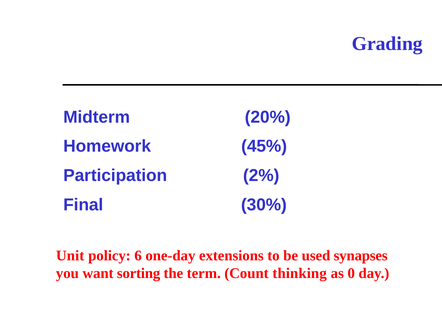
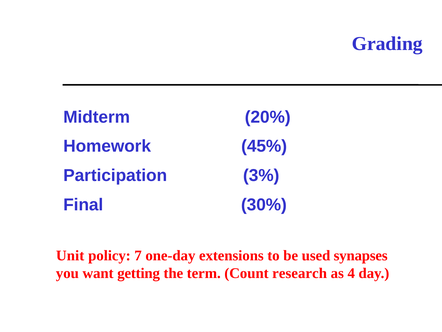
2%: 2% -> 3% (261, 175)
6: 6 -> 7 (138, 255)
sorting: sorting -> getting (139, 273)
thinking: thinking -> research (300, 273)
0: 0 -> 4 (351, 273)
